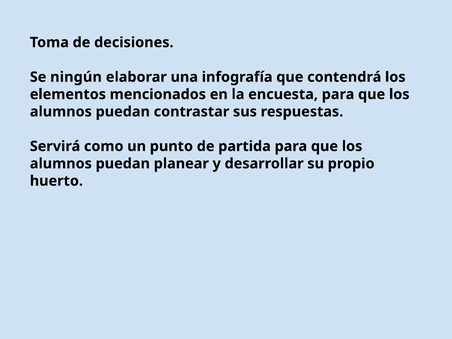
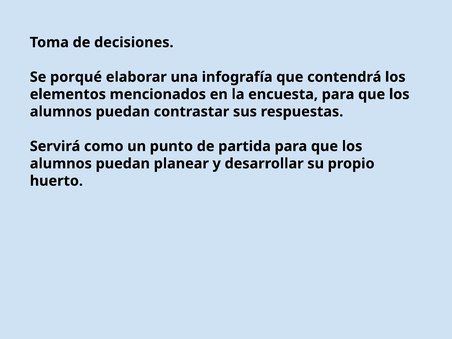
ningún: ningún -> porqué (76, 77)
